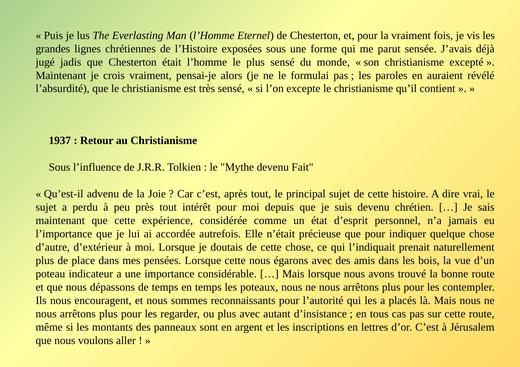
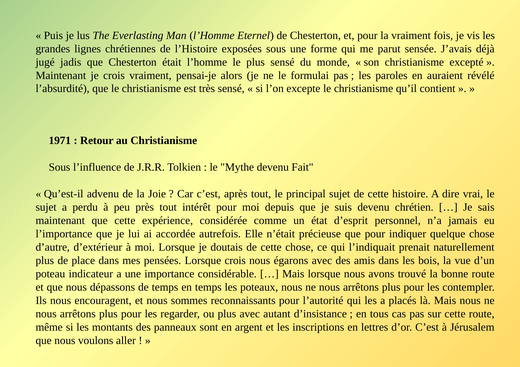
1937: 1937 -> 1971 (60, 141)
Lorsque cette: cette -> crois (235, 261)
